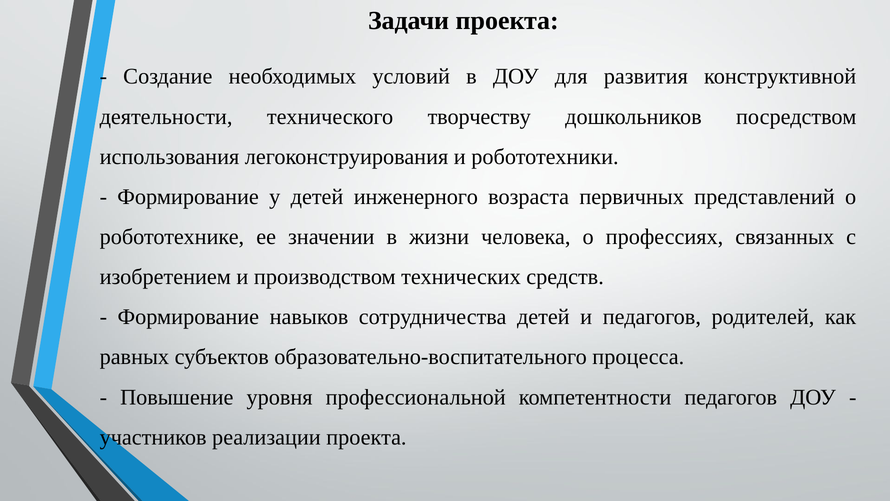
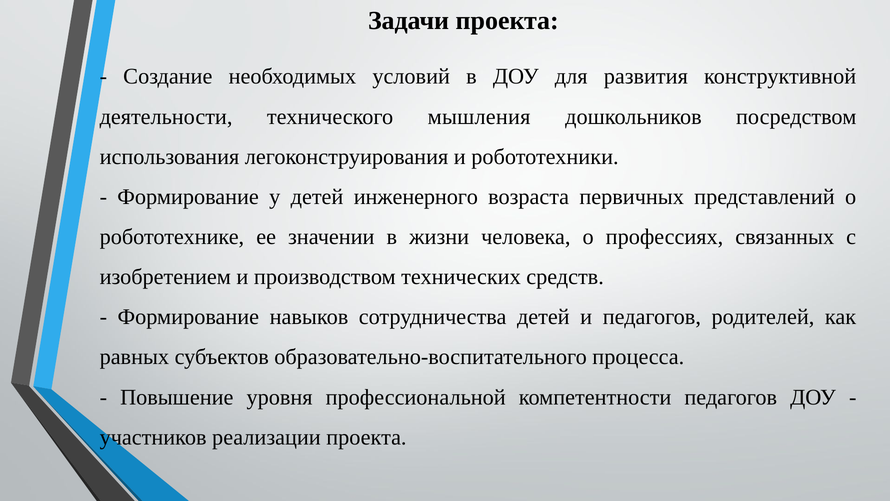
творчеству: творчеству -> мышления (479, 117)
